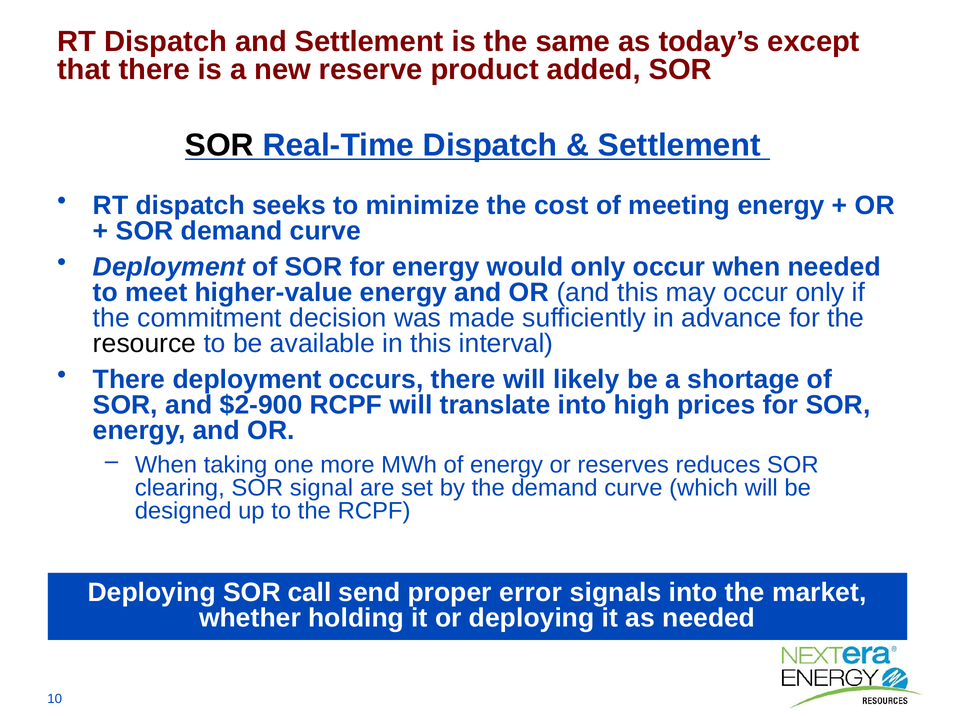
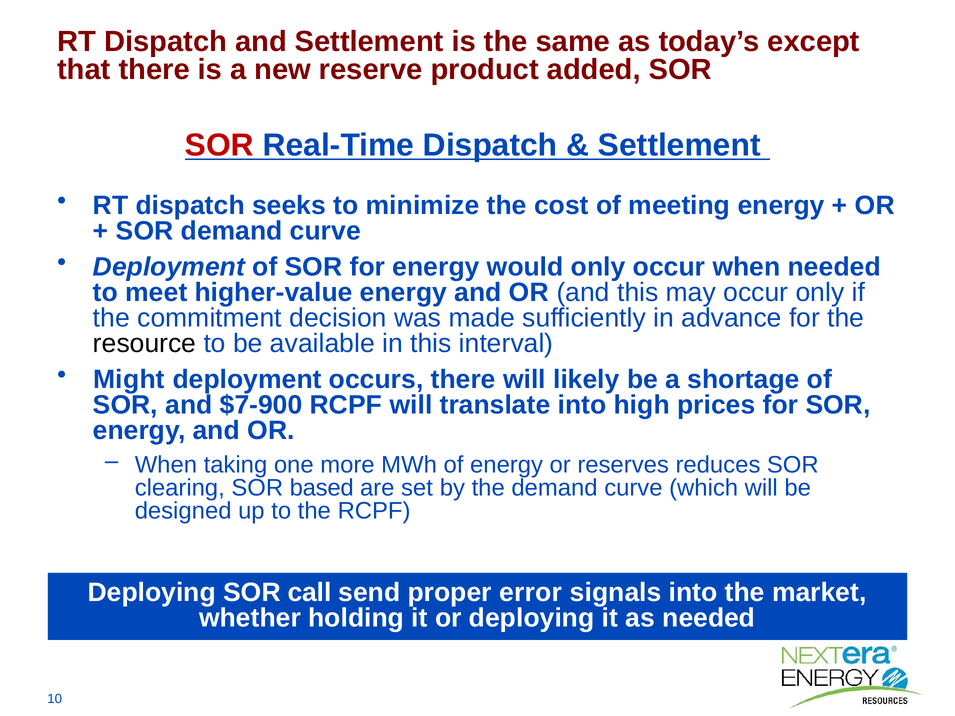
SOR colour: black -> red (219, 145)
There: There -> Might (129, 380)
$2-900: $2-900 -> $7-900 (261, 405)
signal: signal -> based (322, 488)
